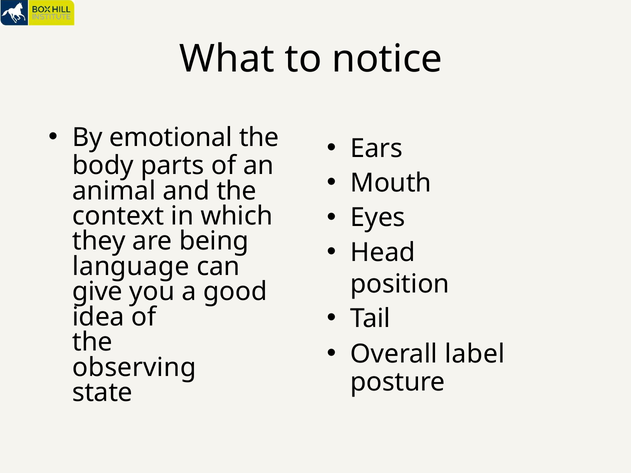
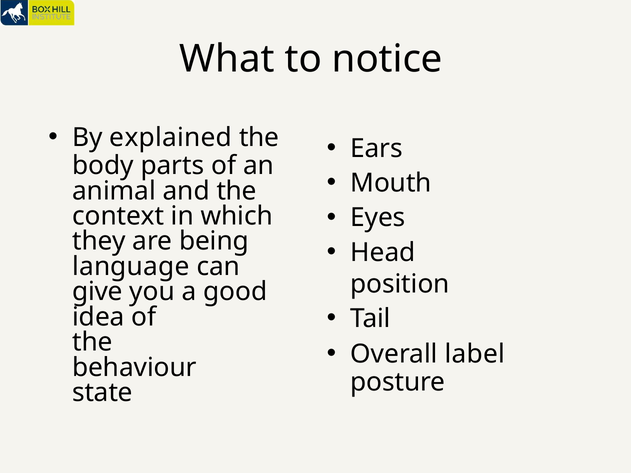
emotional: emotional -> explained (171, 138)
observing: observing -> behaviour (134, 368)
